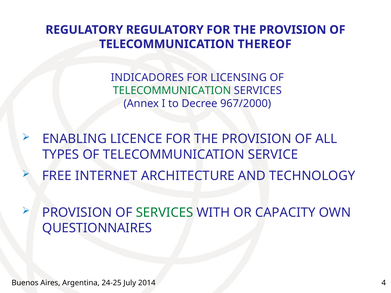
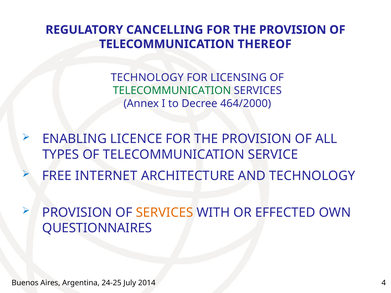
REGULATORY REGULATORY: REGULATORY -> CANCELLING (165, 30)
INDICADORES: INDICADORES -> TECHNOLOGY (147, 78)
967/2000: 967/2000 -> 464/2000 (246, 104)
SERVICES colour: green -> orange (164, 213)
CAPACITY: CAPACITY -> EFFECTED (285, 213)
